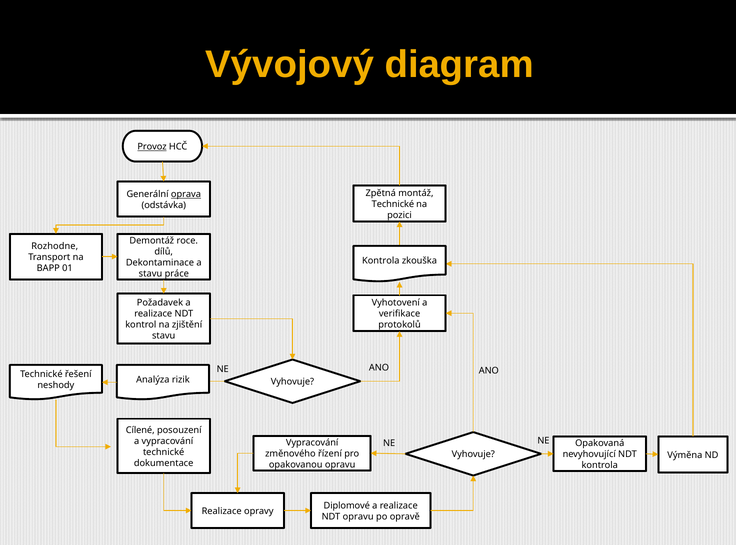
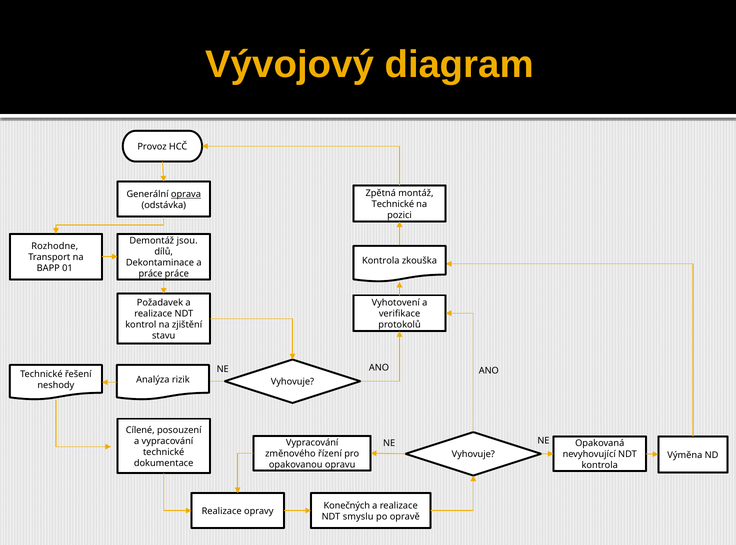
Provoz underline: present -> none (152, 147)
roce: roce -> jsou (187, 241)
stavu: stavu -> práce (151, 274)
Diplomové: Diplomové -> Konečných (347, 506)
NDT opravu: opravu -> smyslu (358, 517)
